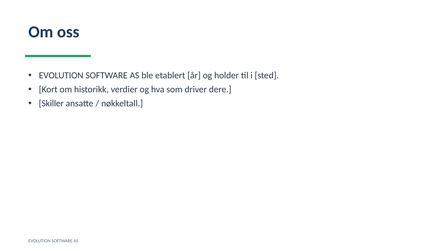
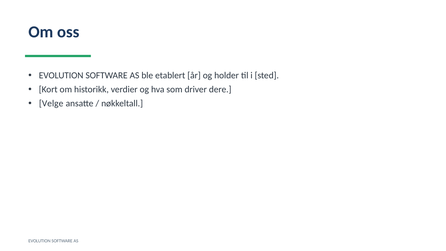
Skiller: Skiller -> Velge (51, 103)
